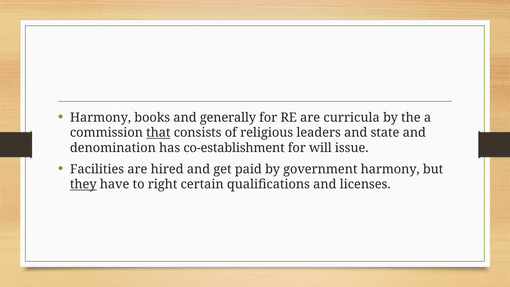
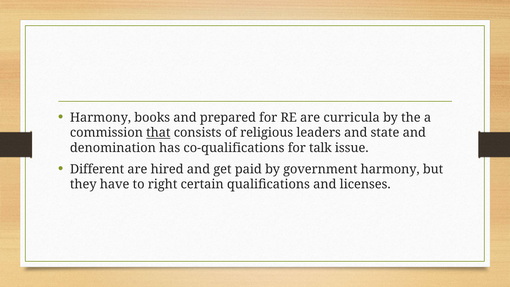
generally: generally -> prepared (228, 117)
co-establishment: co-establishment -> co-qualifications (234, 148)
will: will -> talk (320, 148)
Facilities: Facilities -> Different (97, 169)
they underline: present -> none (83, 184)
